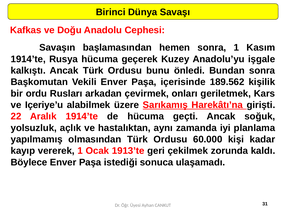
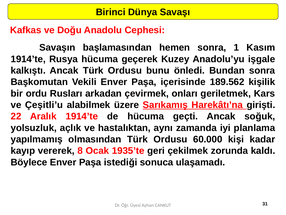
Içeriye’u: Içeriye’u -> Çeşitli’u (44, 105)
vererek 1: 1 -> 8 (80, 150)
1913’te: 1913’te -> 1935’te (128, 150)
